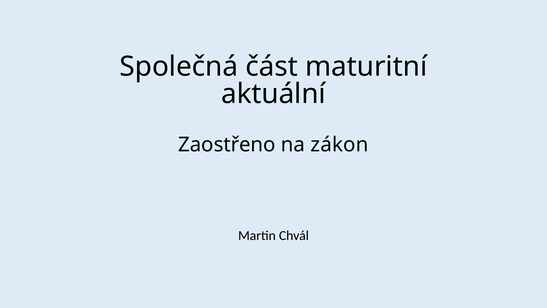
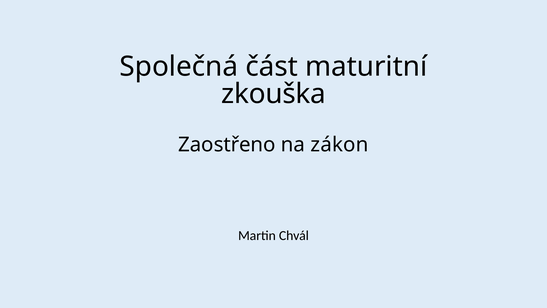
aktuální: aktuální -> zkouška (274, 94)
